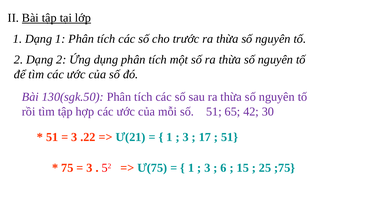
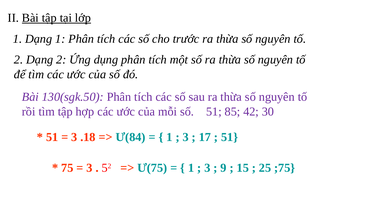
65: 65 -> 85 (232, 112)
.22: .22 -> .18 (88, 137)
Ư(21: Ư(21 -> Ư(84 (131, 137)
6: 6 -> 9 (224, 168)
